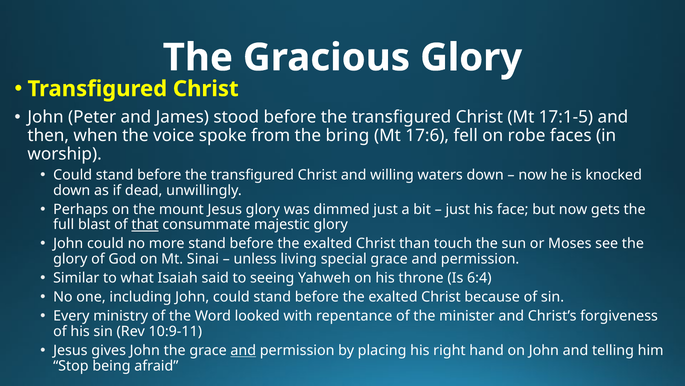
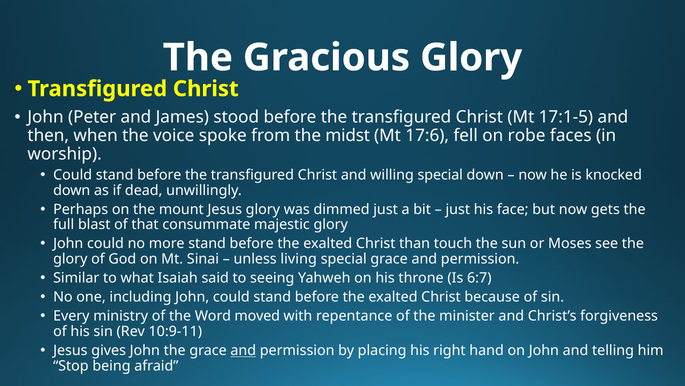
bring: bring -> midst (348, 136)
willing waters: waters -> special (440, 175)
that underline: present -> none (145, 224)
6:4: 6:4 -> 6:7 (479, 278)
looked: looked -> moved (257, 316)
